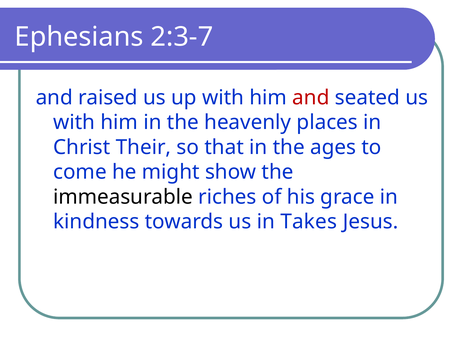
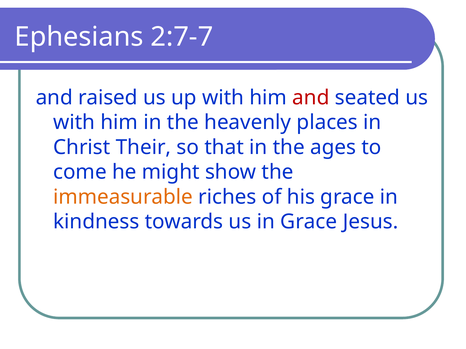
2:3-7: 2:3-7 -> 2:7-7 (182, 37)
immeasurable colour: black -> orange (123, 197)
in Takes: Takes -> Grace (309, 222)
